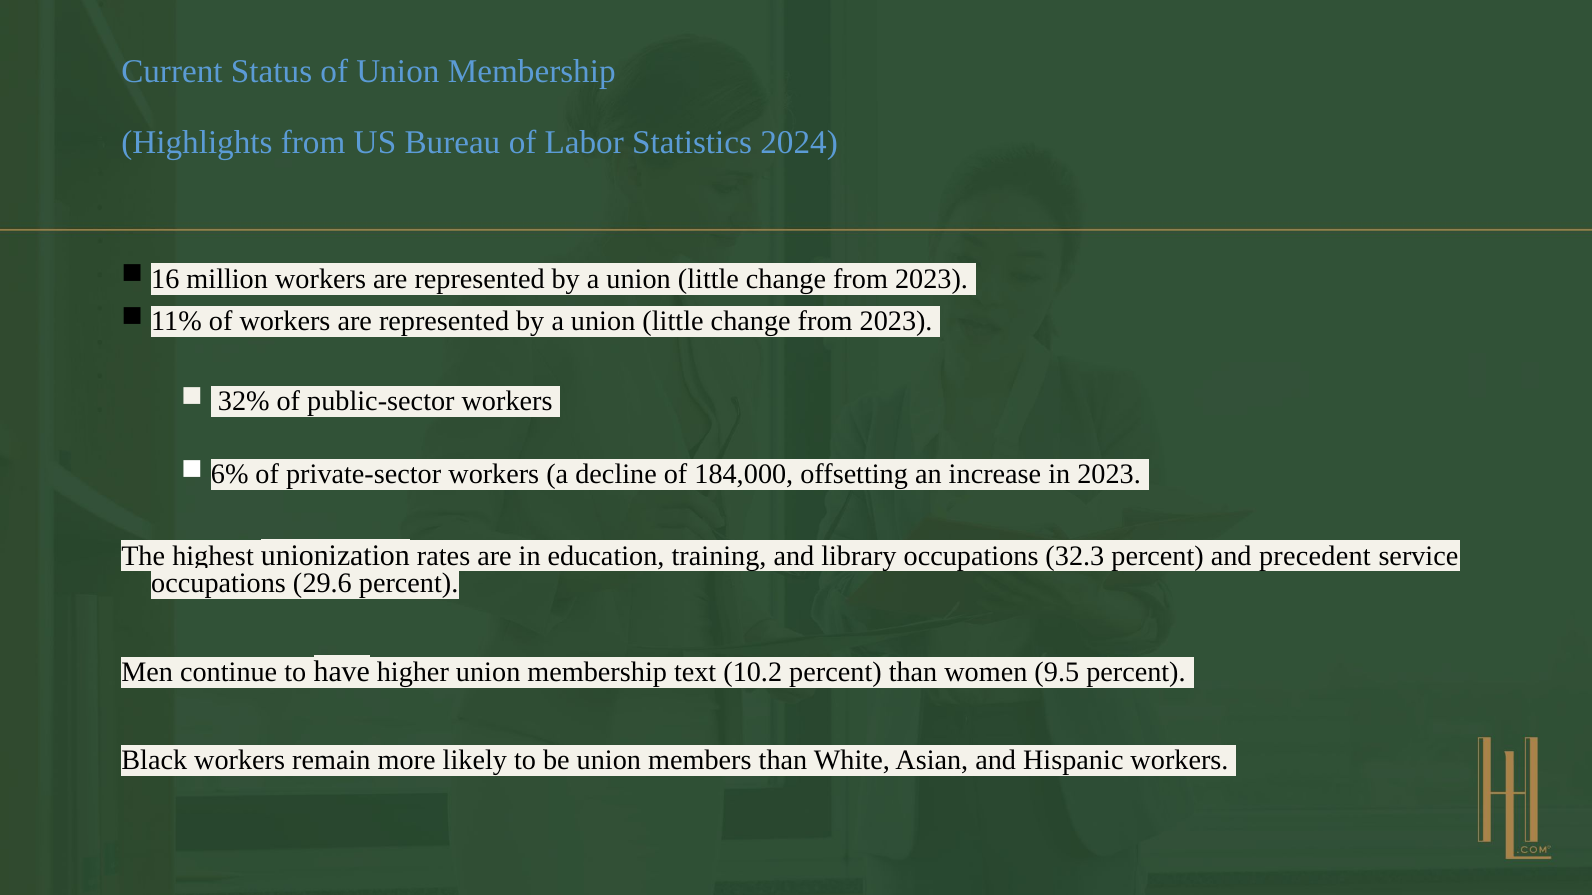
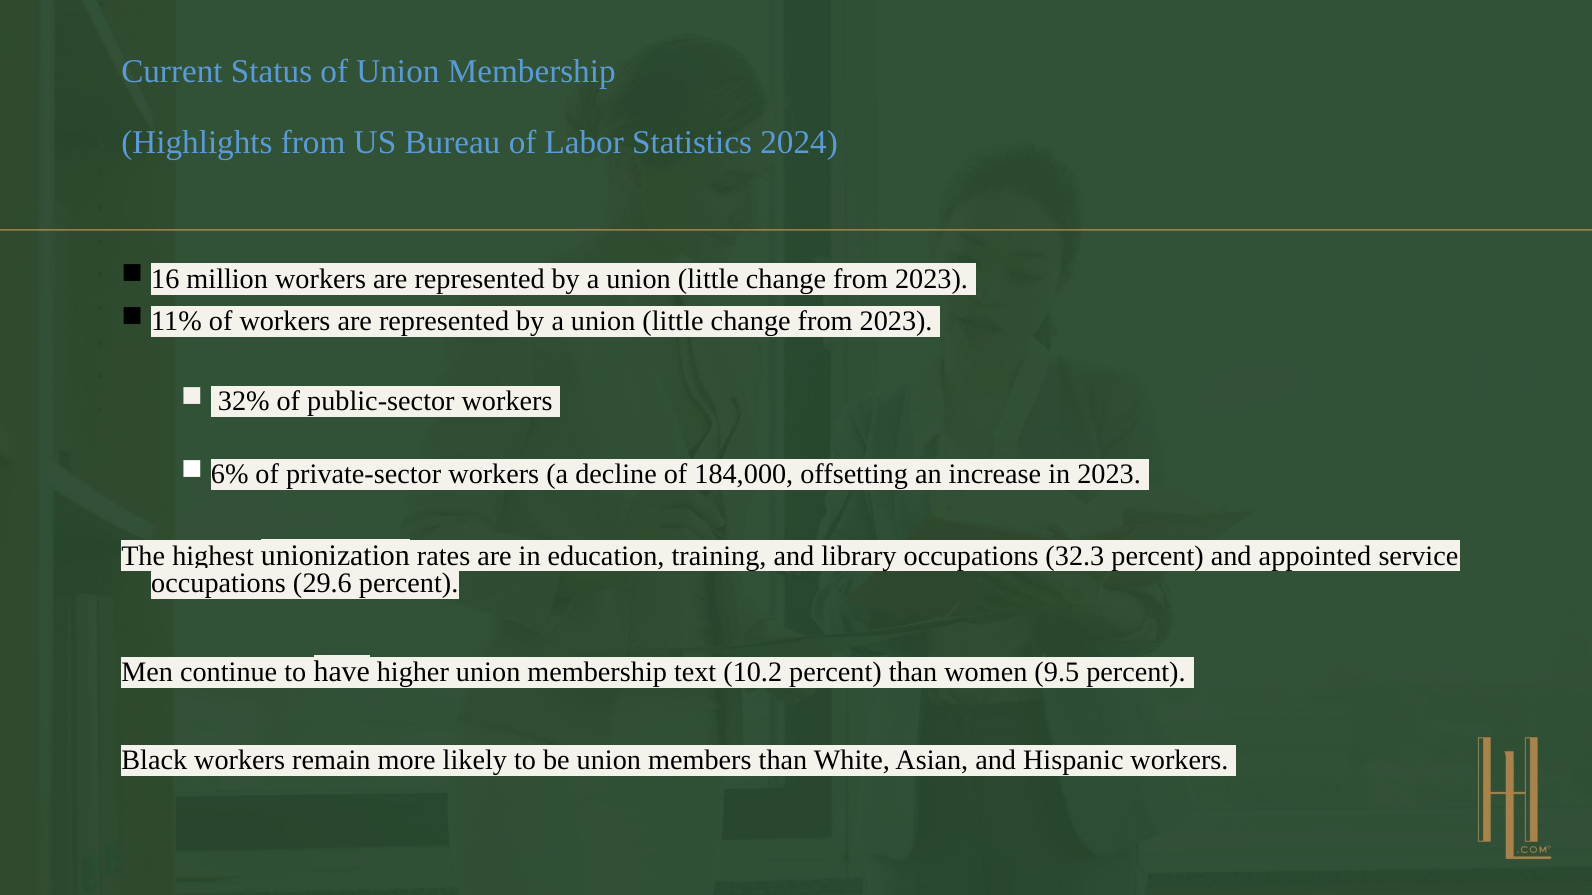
precedent: precedent -> appointed (1315, 556)
